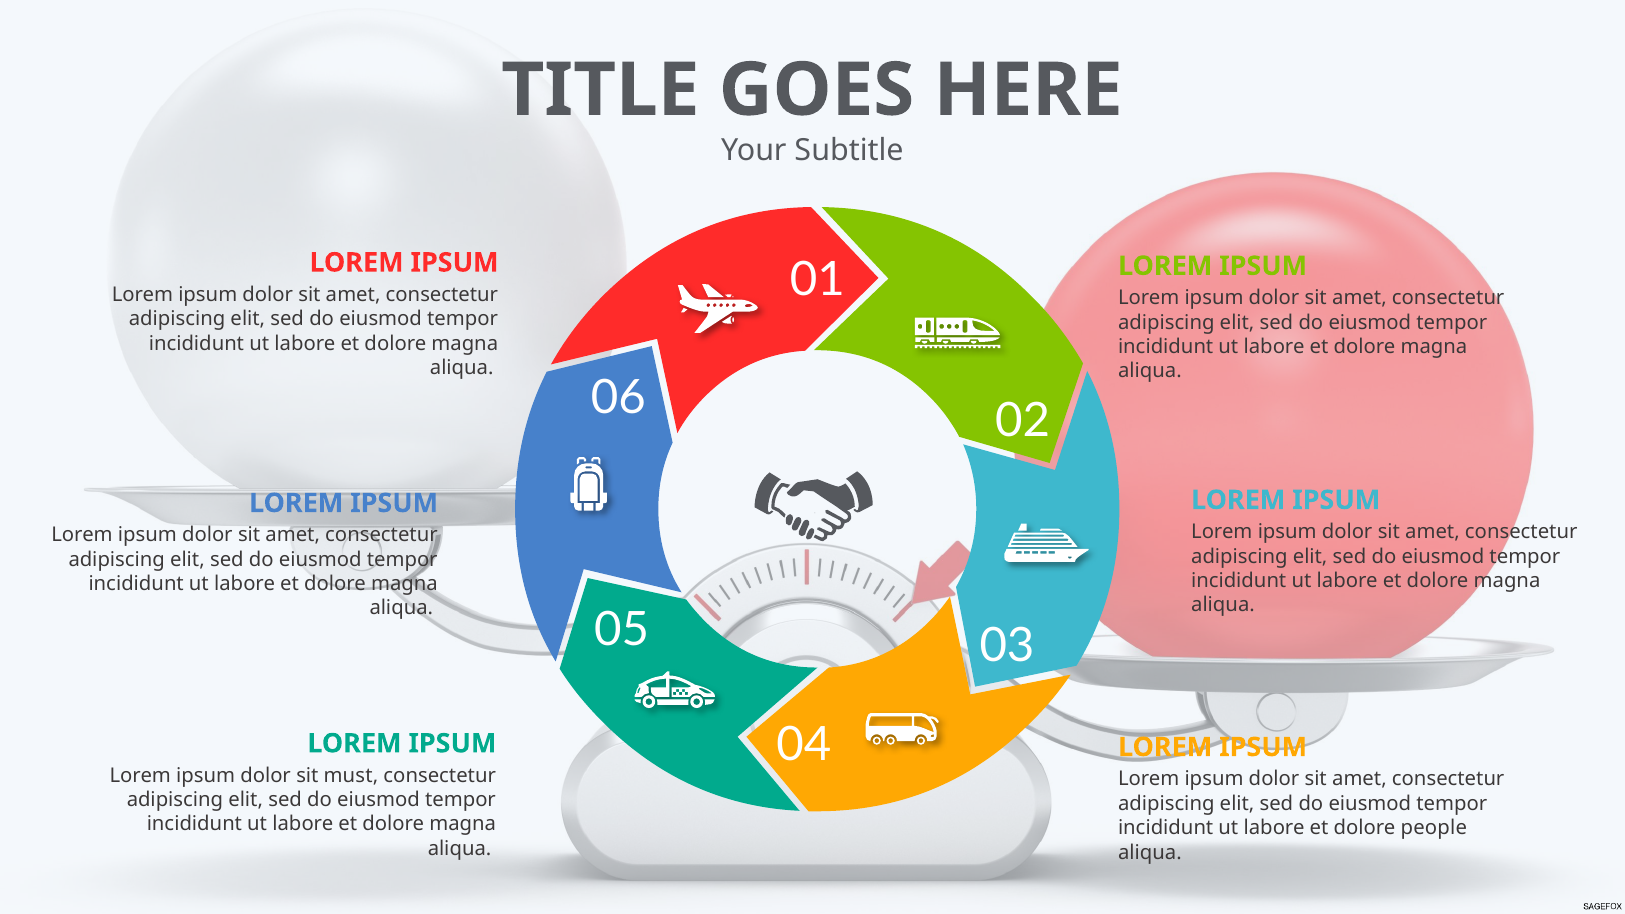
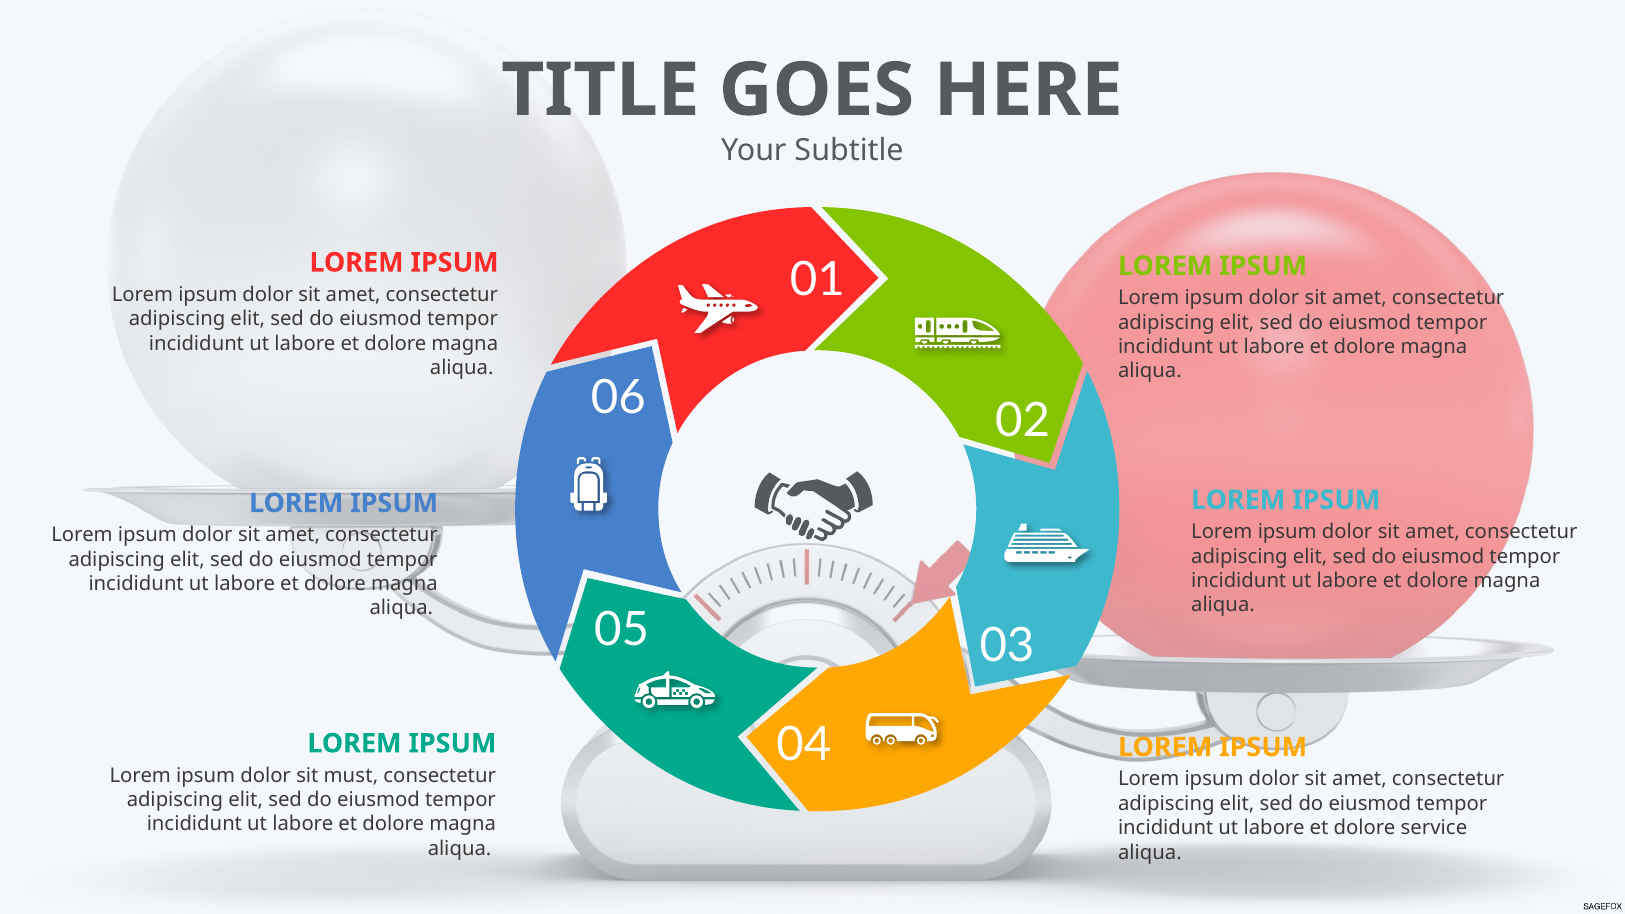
people: people -> service (1434, 828)
